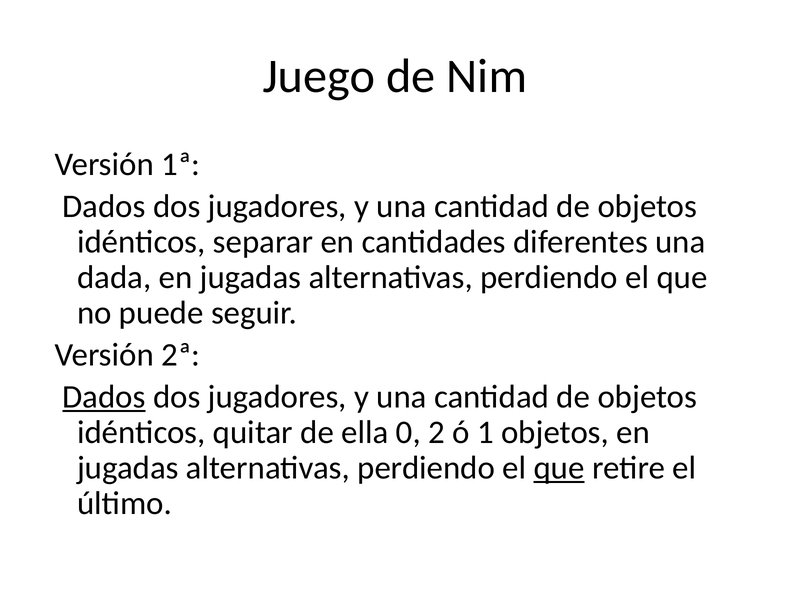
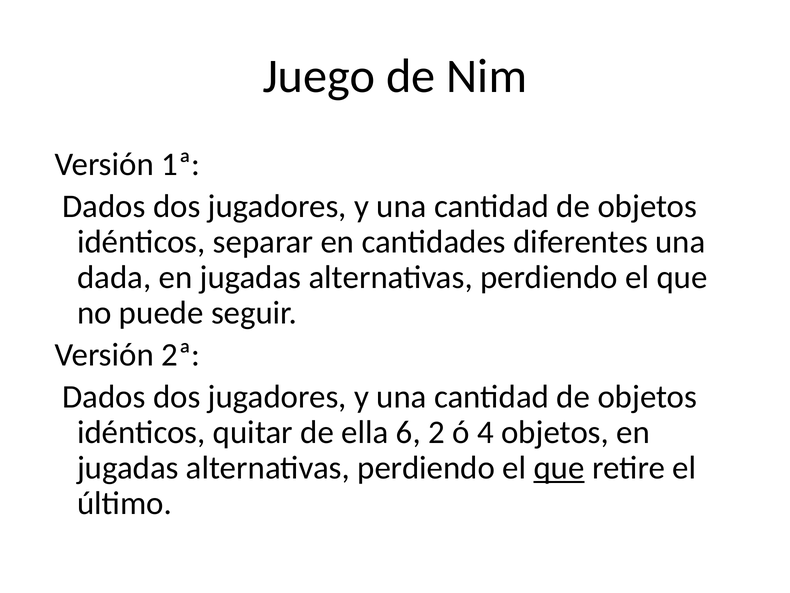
Dados underline: present -> none (104, 396)
0: 0 -> 6 (408, 432)
1: 1 -> 4 (485, 432)
